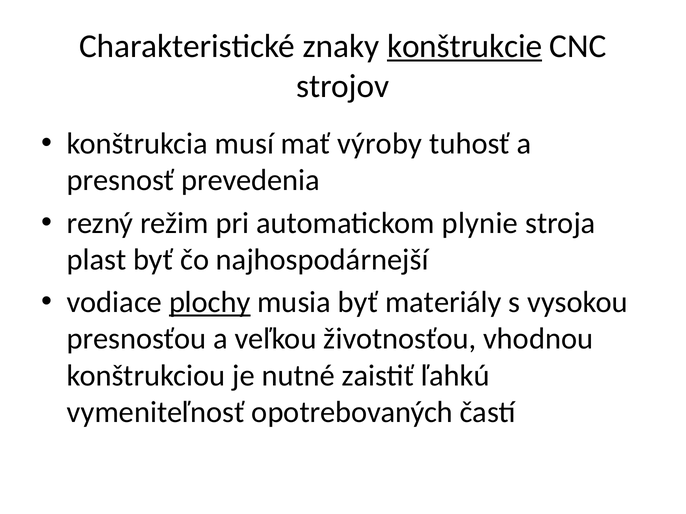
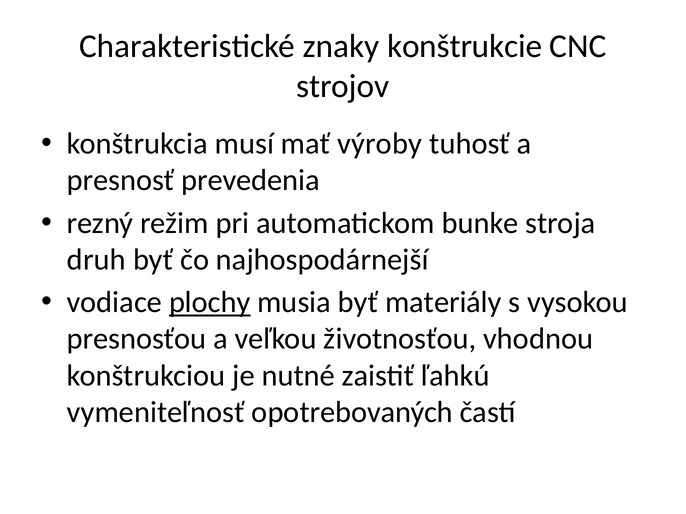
konštrukcie underline: present -> none (465, 46)
plynie: plynie -> bunke (480, 223)
plast: plast -> druh (96, 260)
